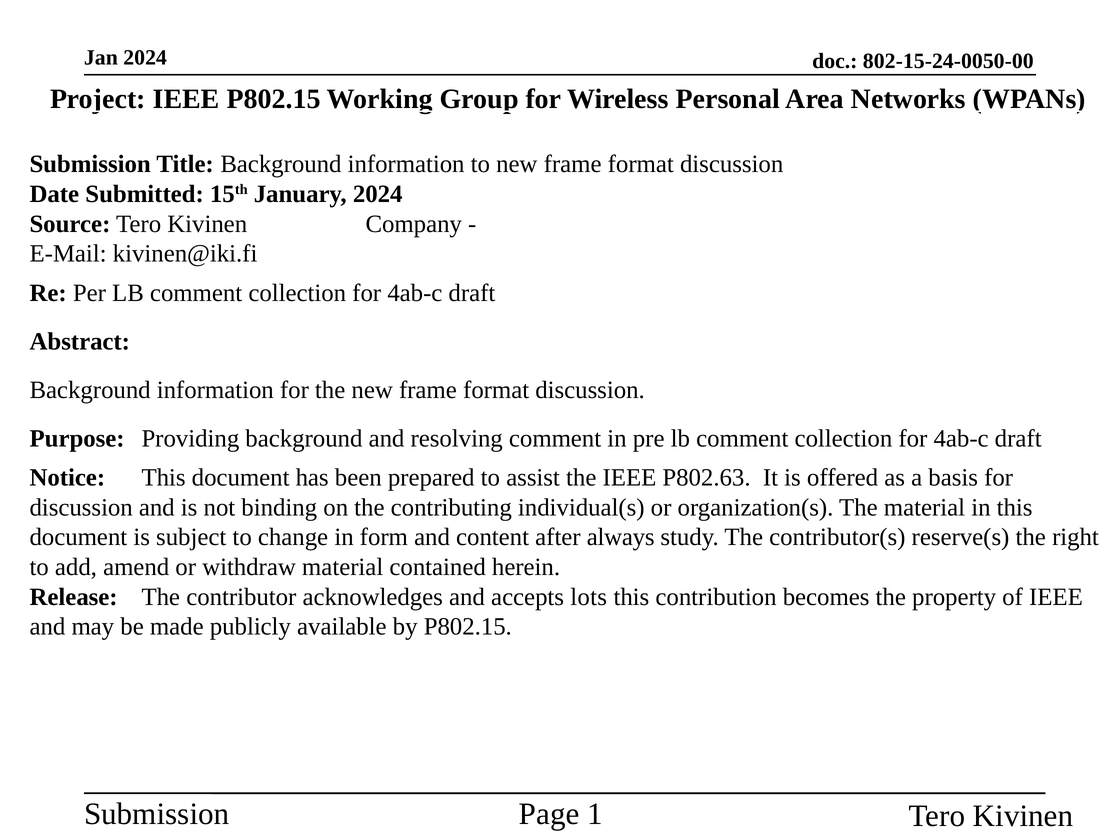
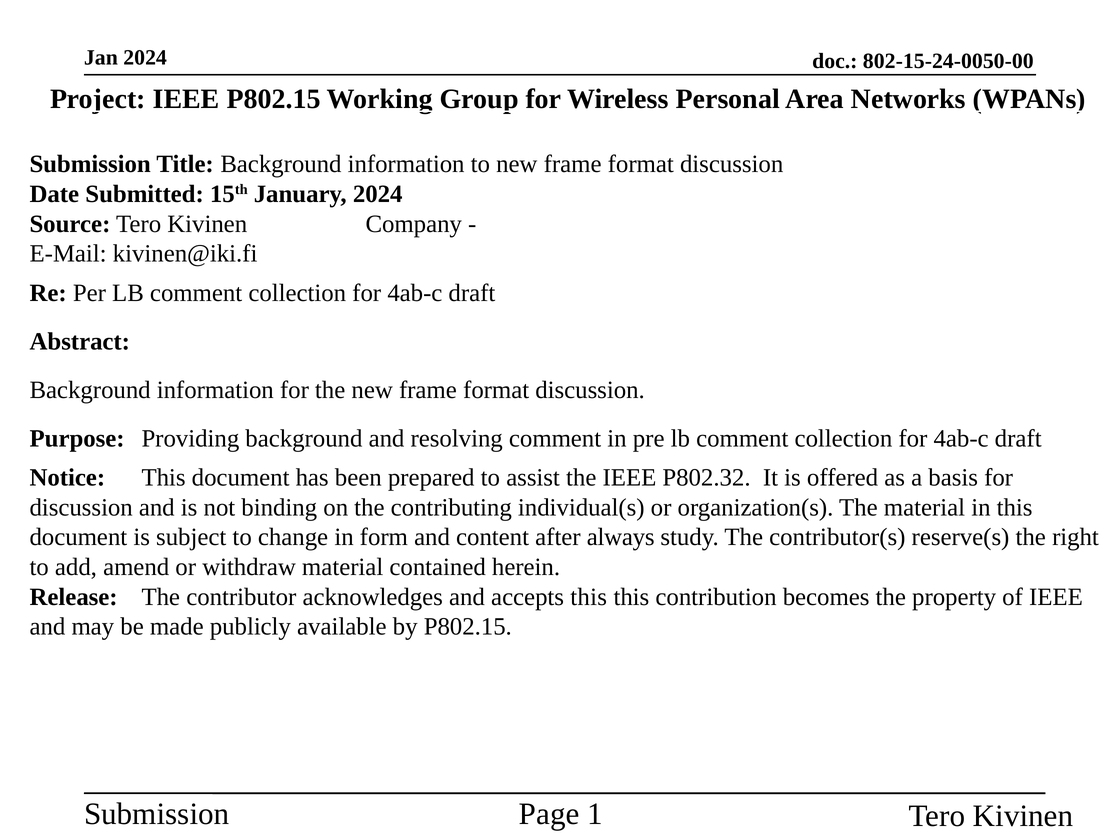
P802.63: P802.63 -> P802.32 (707, 477)
accepts lots: lots -> this (589, 597)
